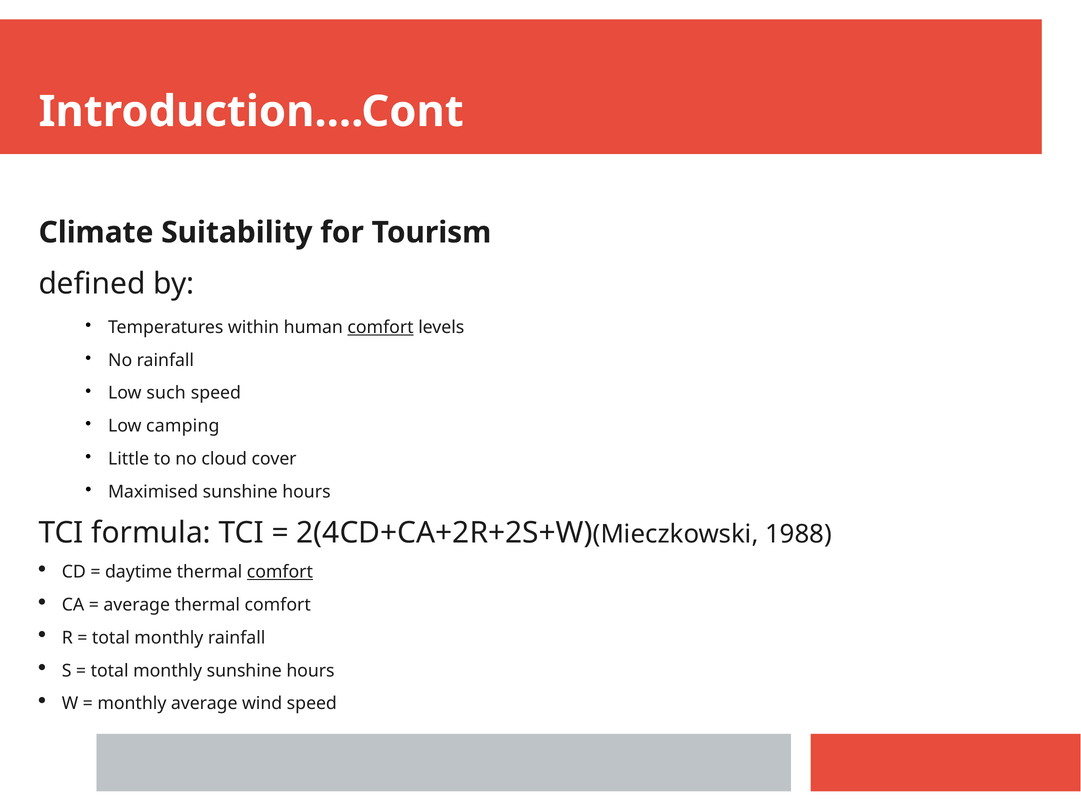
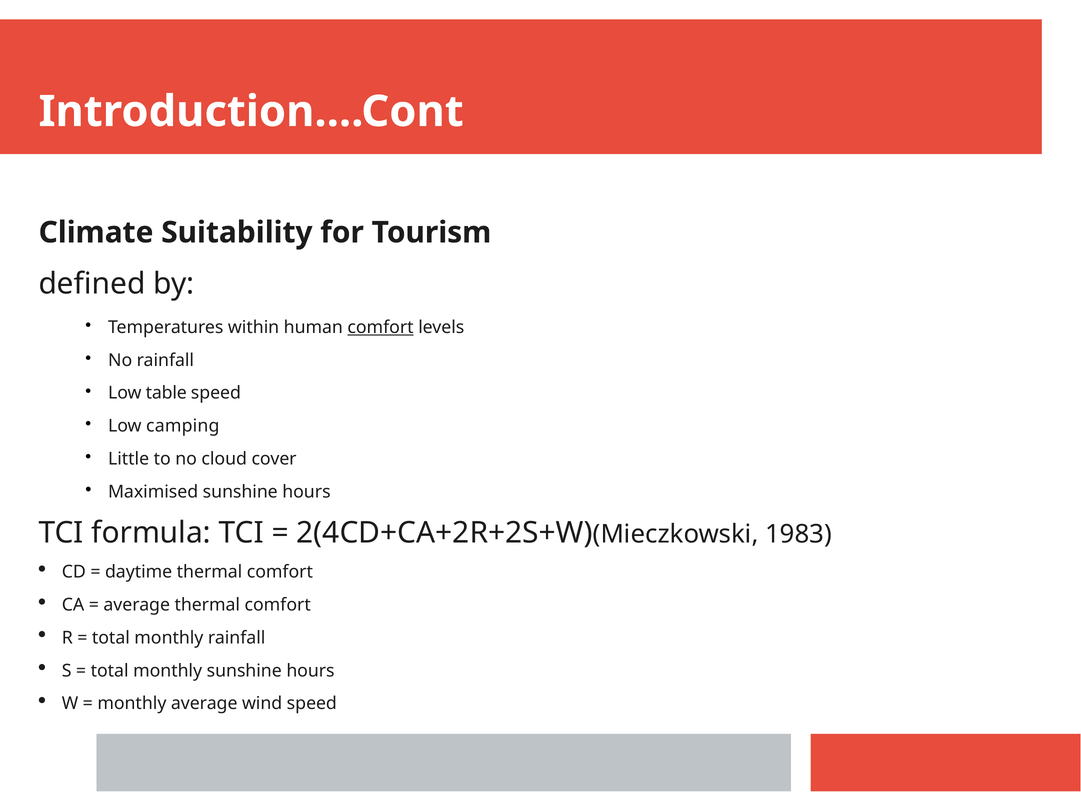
such: such -> table (166, 393)
1988: 1988 -> 1983 (799, 534)
comfort underline: present -> none (280, 572)
